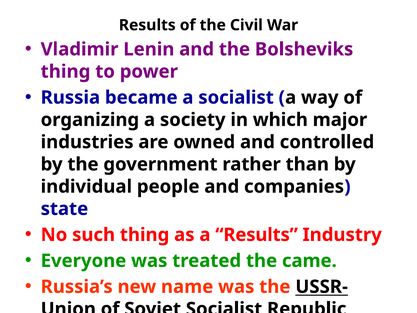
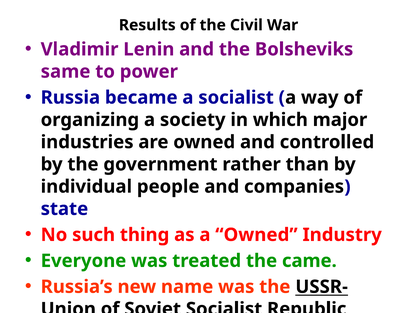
thing: thing -> same (66, 72)
a Results: Results -> Owned (256, 235)
